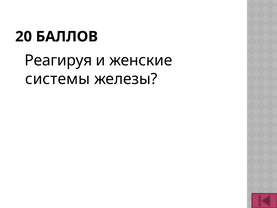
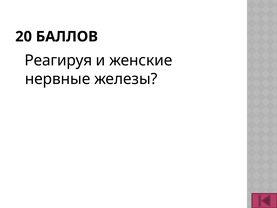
системы: системы -> нервные (58, 79)
